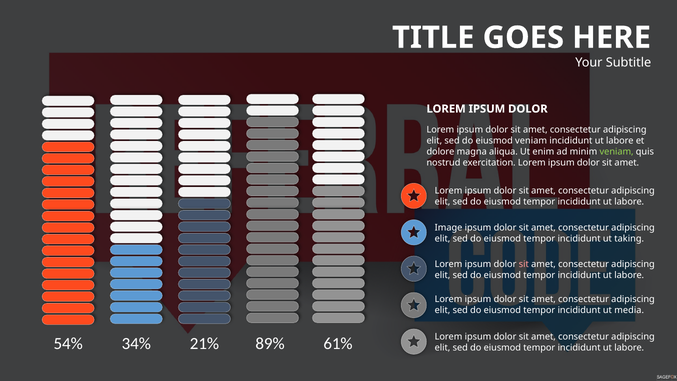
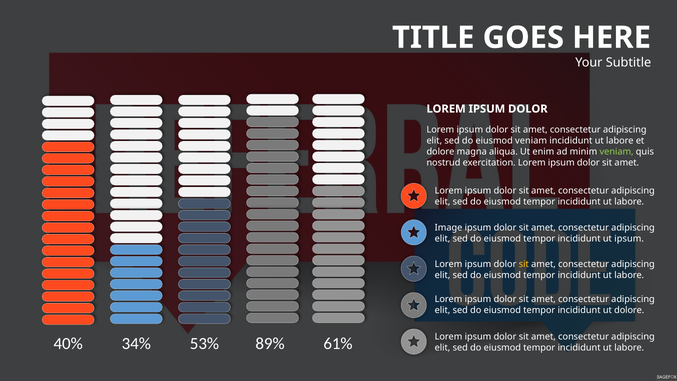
ut taking: taking -> ipsum (629, 239)
sit colour: pink -> yellow (524, 264)
ut media: media -> dolore (629, 310)
54%: 54% -> 40% (68, 343)
21%: 21% -> 53% (204, 343)
